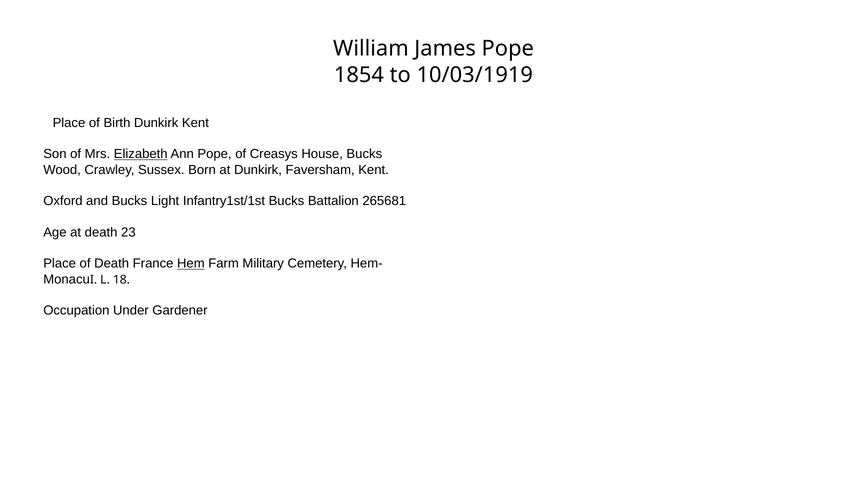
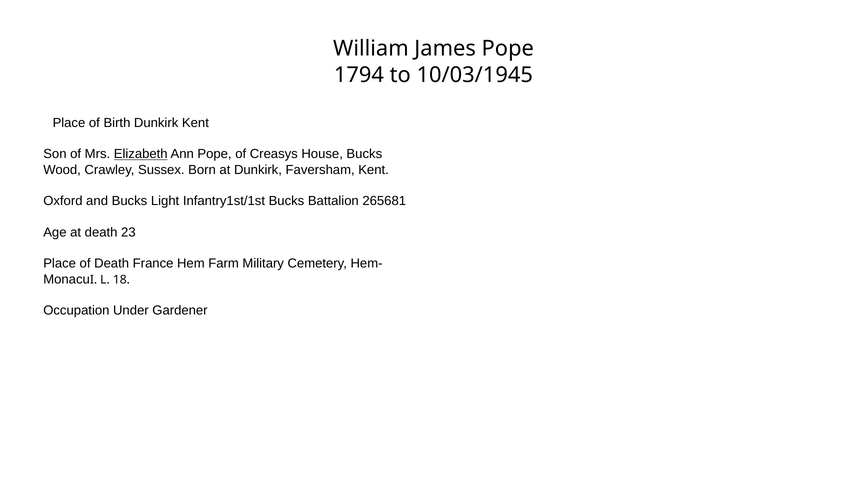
1854: 1854 -> 1794 (359, 75)
10/03/1919: 10/03/1919 -> 10/03/1945 (475, 75)
Hem underline: present -> none (191, 263)
